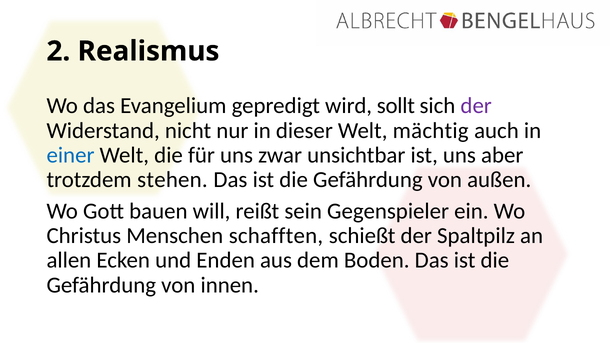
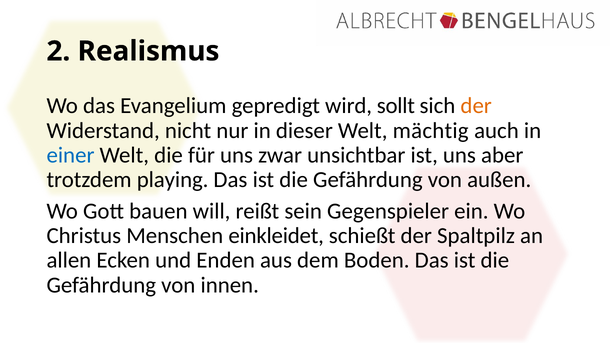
der colour: purple -> orange (476, 106)
stehen: stehen -> playing (173, 180)
schafften: schafften -> einkleidet (276, 236)
